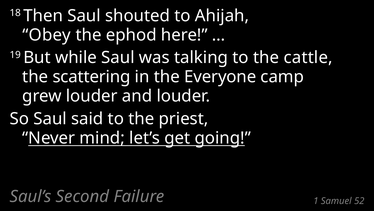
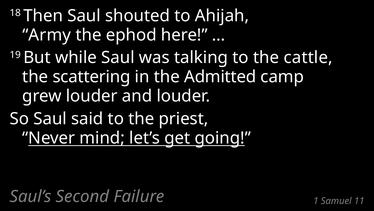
Obey: Obey -> Army (47, 35)
Everyone: Everyone -> Admitted (220, 77)
52: 52 -> 11 (359, 200)
